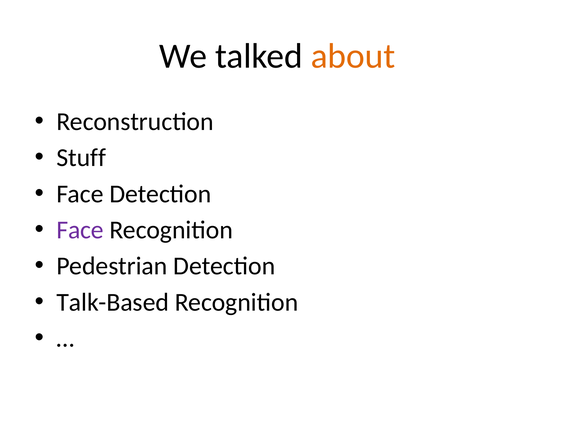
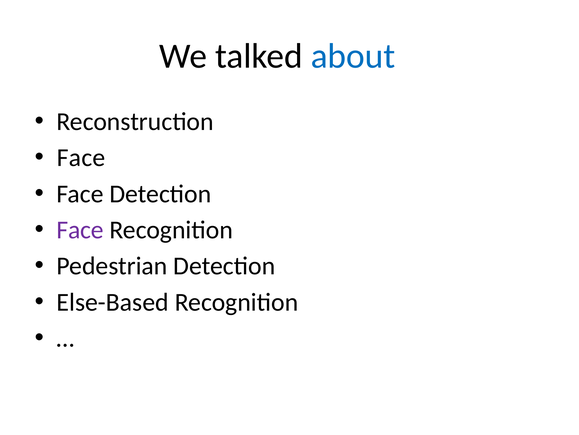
about colour: orange -> blue (353, 56)
Stuff: Stuff -> Face (81, 158)
Talk-Based: Talk-Based -> Else-Based (113, 302)
